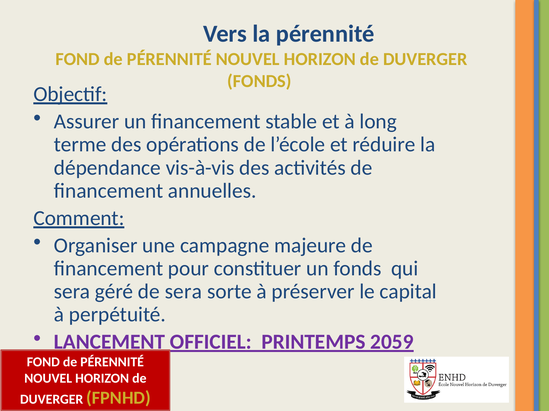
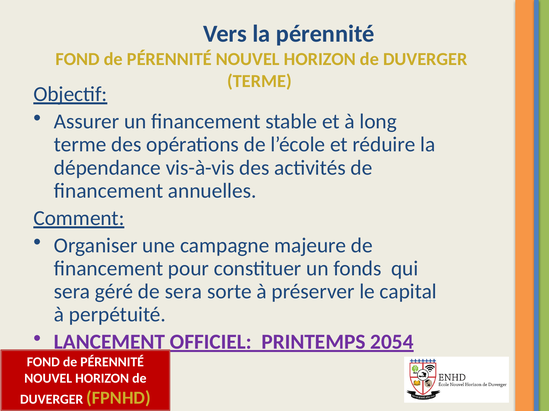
FONDS: FONDS -> TERME (259, 81)
2059: 2059 -> 2054 (392, 343)
